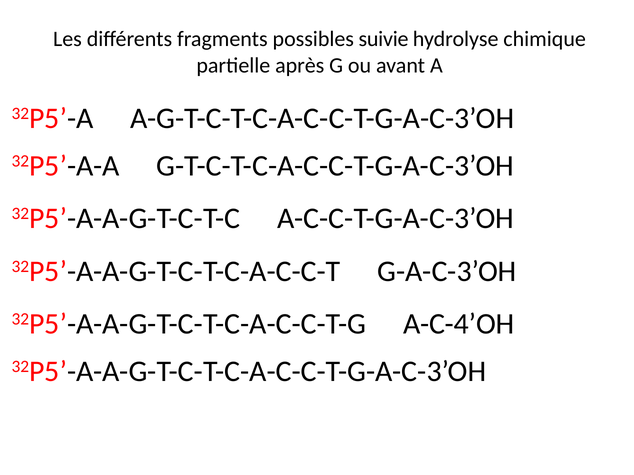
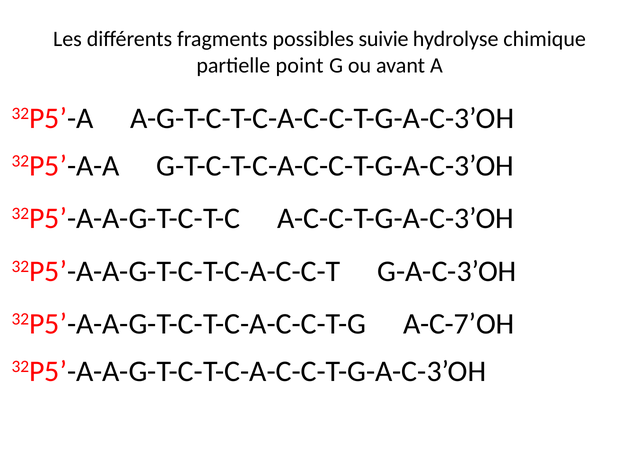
après: après -> point (300, 65)
A-C-4’OH: A-C-4’OH -> A-C-7’OH (459, 324)
